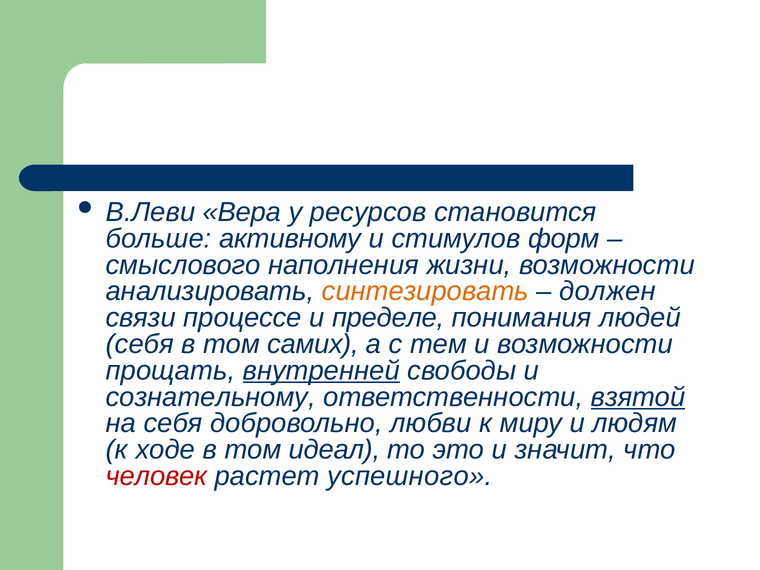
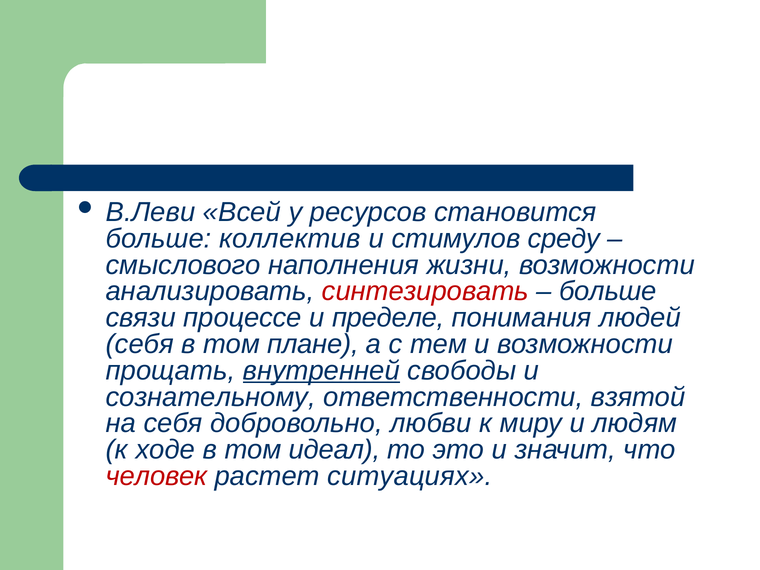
Вера: Вера -> Всей (242, 212)
активному: активному -> коллектив (290, 239)
форм: форм -> среду (564, 239)
синтезировать colour: orange -> red (425, 291)
должен: должен -> больше (608, 291)
самих: самих -> плане (313, 344)
взятой underline: present -> none (638, 397)
успешного: успешного -> ситуациях (410, 476)
